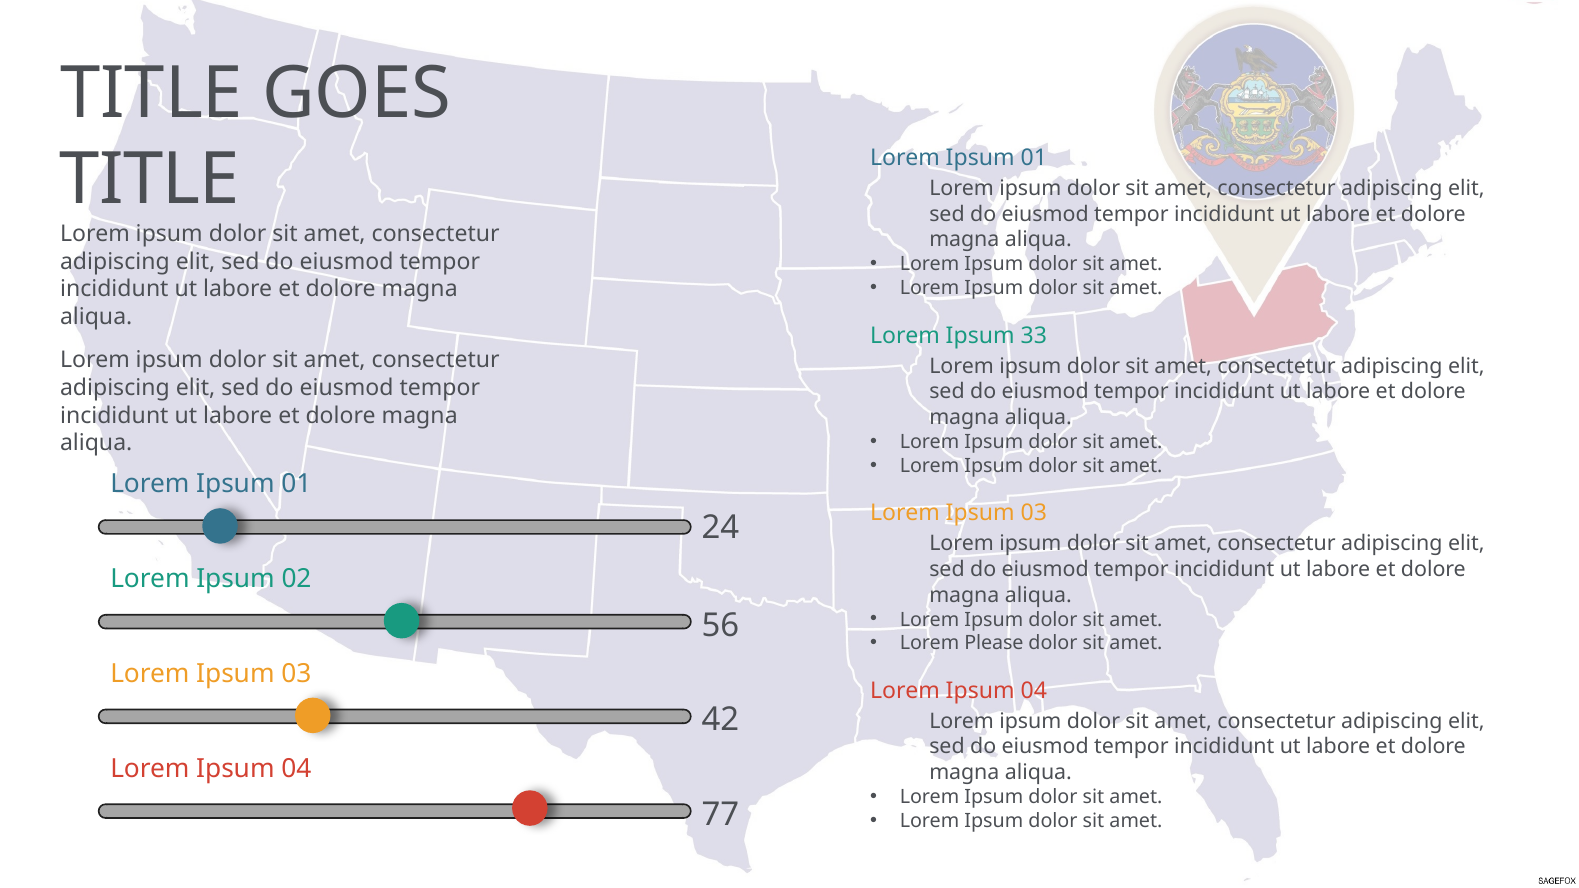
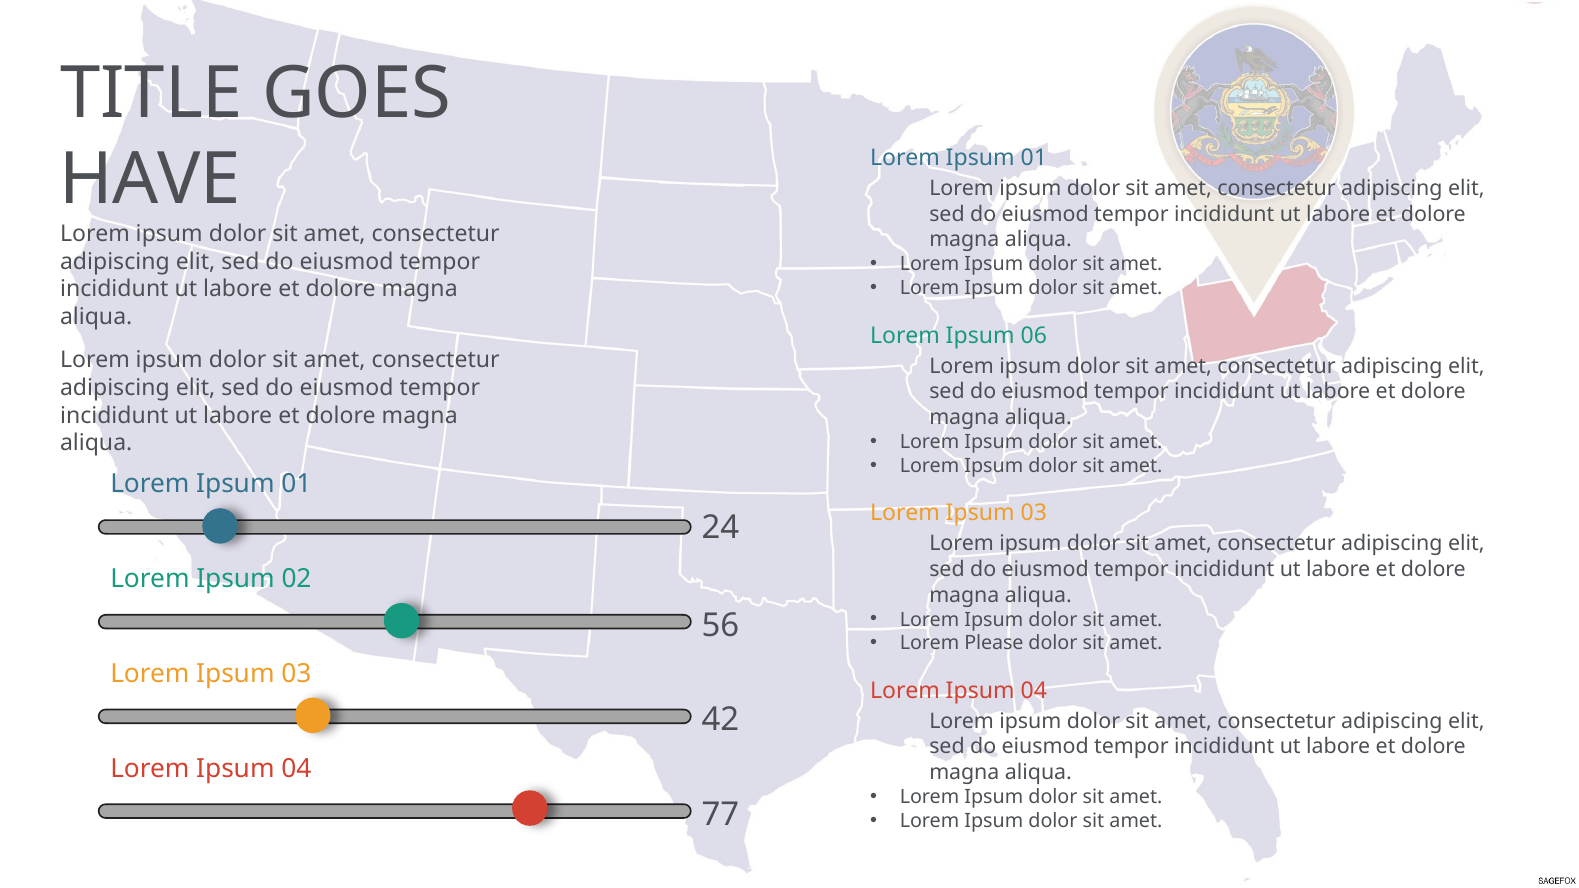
TITLE: TITLE -> HAVE (150, 180)
33: 33 -> 06 (1034, 336)
